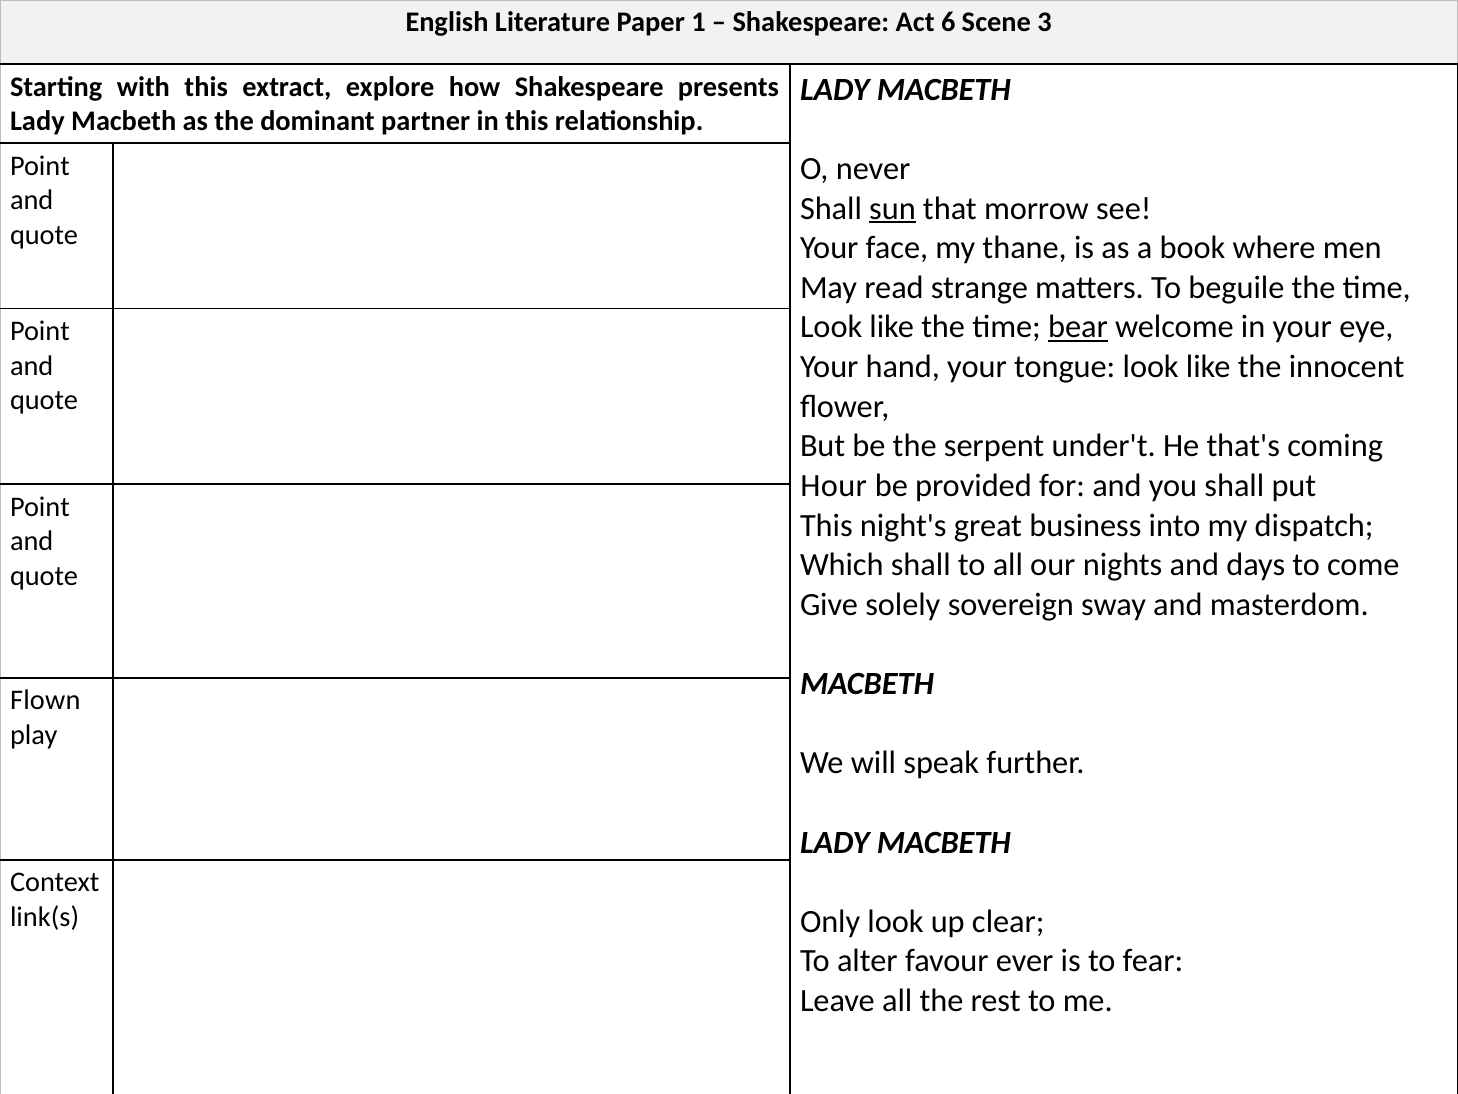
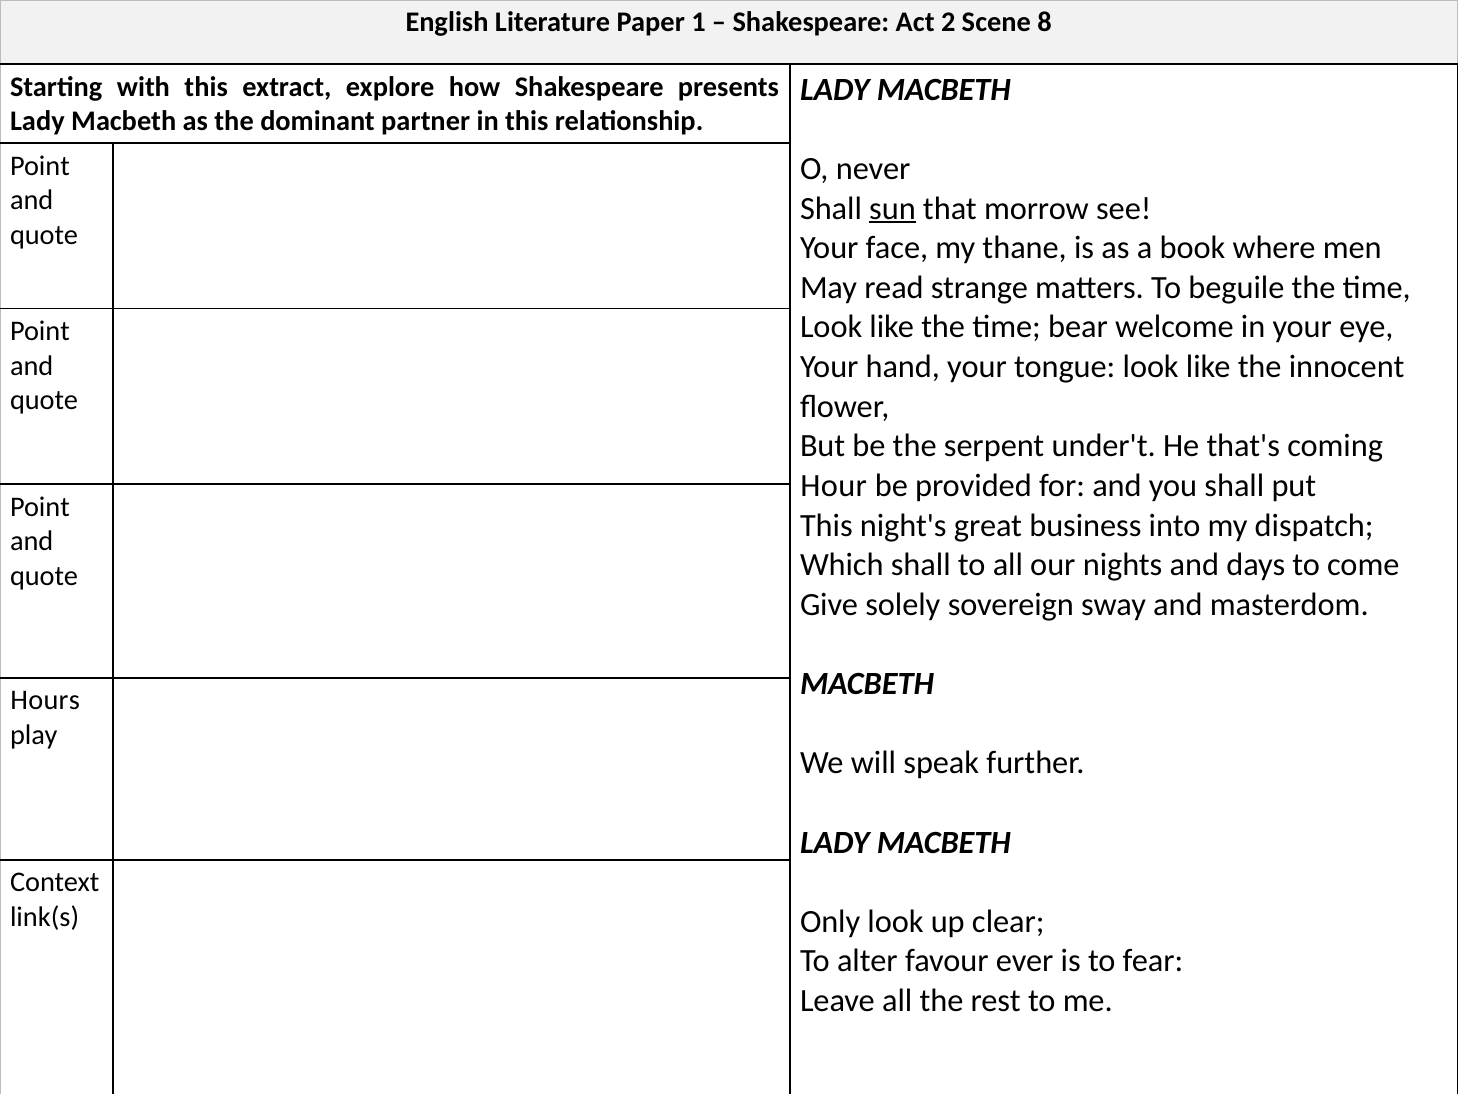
6: 6 -> 2 (948, 23)
3: 3 -> 8 (1045, 23)
bear underline: present -> none (1078, 327)
Flown: Flown -> Hours (45, 700)
